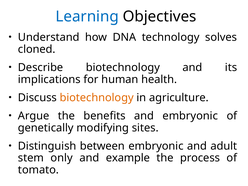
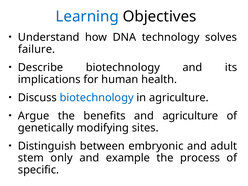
cloned: cloned -> failure (37, 49)
biotechnology colour: orange -> blue (97, 98)
and embryonic: embryonic -> agriculture (190, 116)
tomato: tomato -> specific (38, 170)
